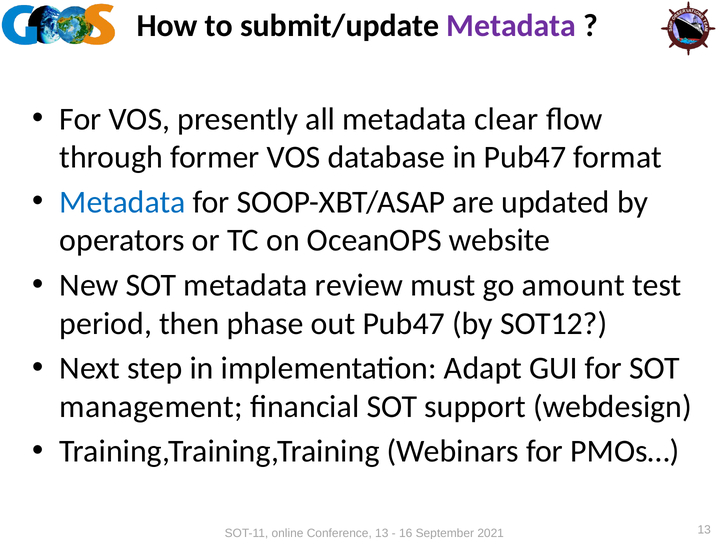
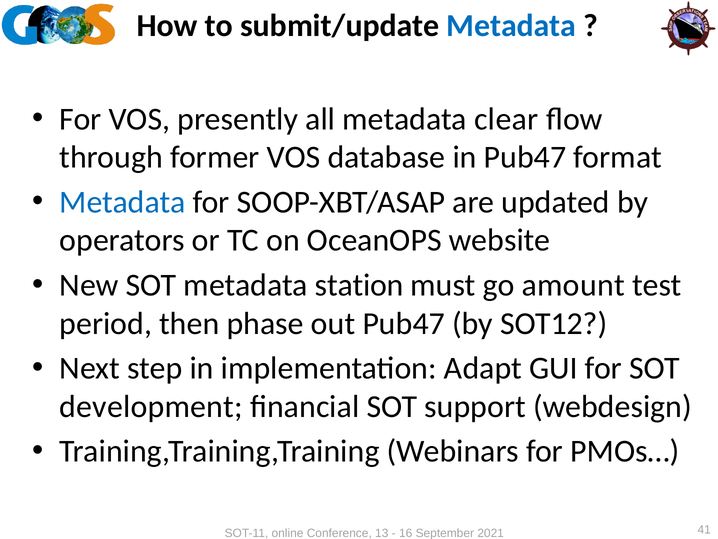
Metadata colour: purple -> blue (511, 26)
review: review -> station (359, 285)
management: management -> development (151, 406)
13: 13 -> 41 (704, 529)
